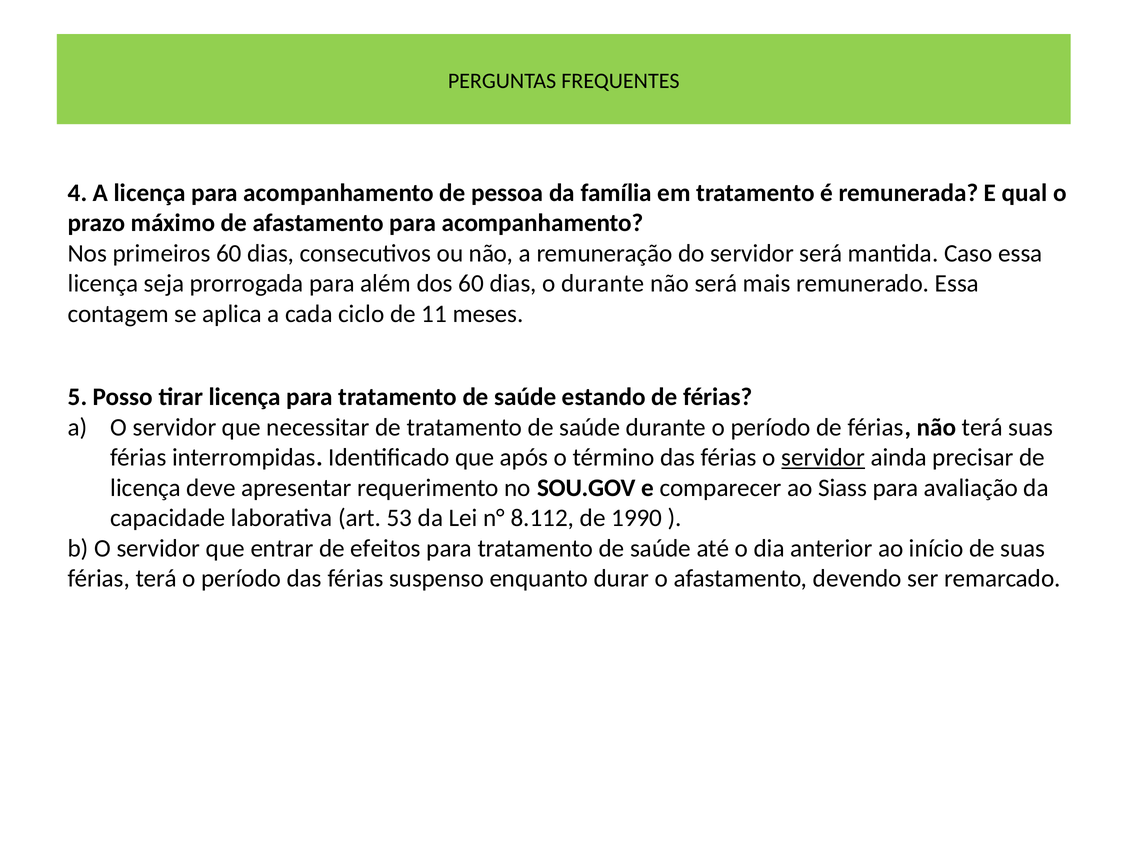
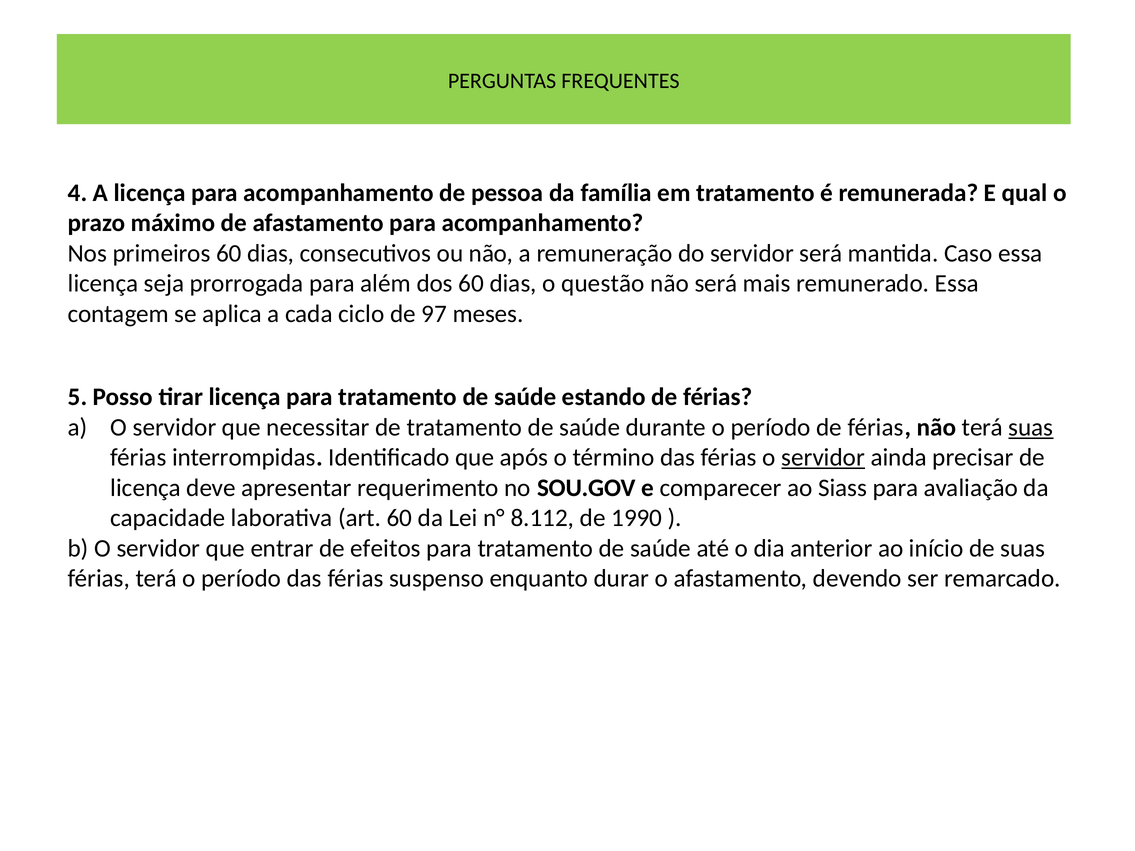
o durante: durante -> questão (603, 284)
11: 11 -> 97 (434, 314)
suas underline: none -> present (1031, 427)
art 53: 53 -> 60 (399, 518)
